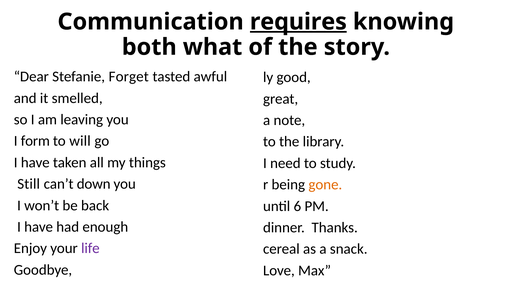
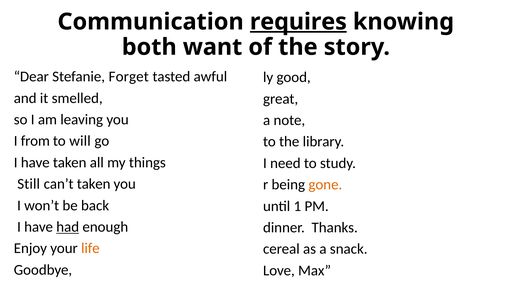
what: what -> want (213, 47)
form: form -> from (35, 141)
can’t down: down -> taken (94, 184)
6: 6 -> 1 (297, 206)
had underline: none -> present (68, 227)
life colour: purple -> orange (90, 248)
